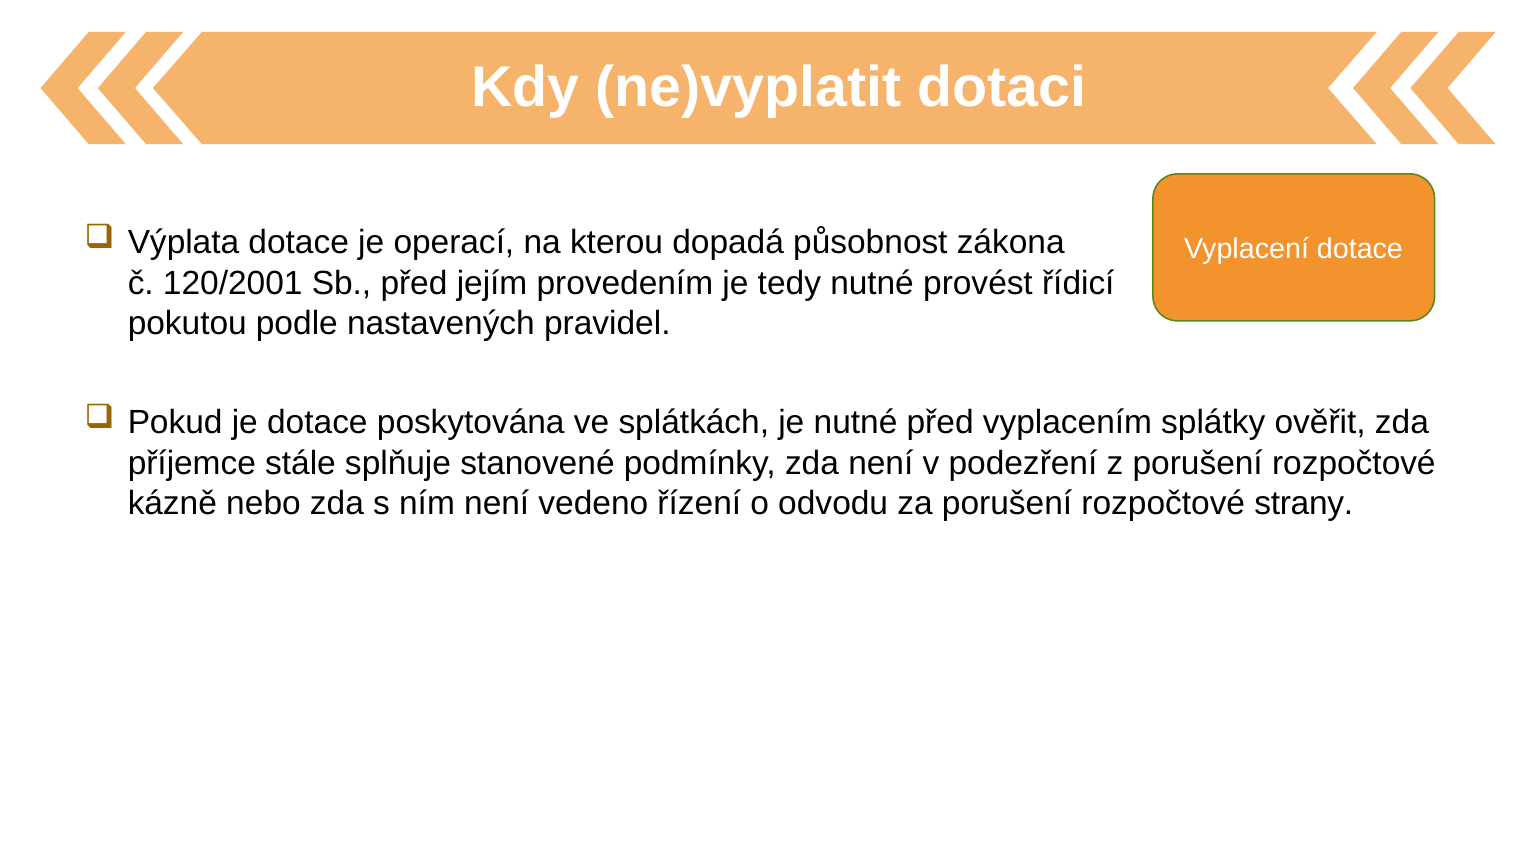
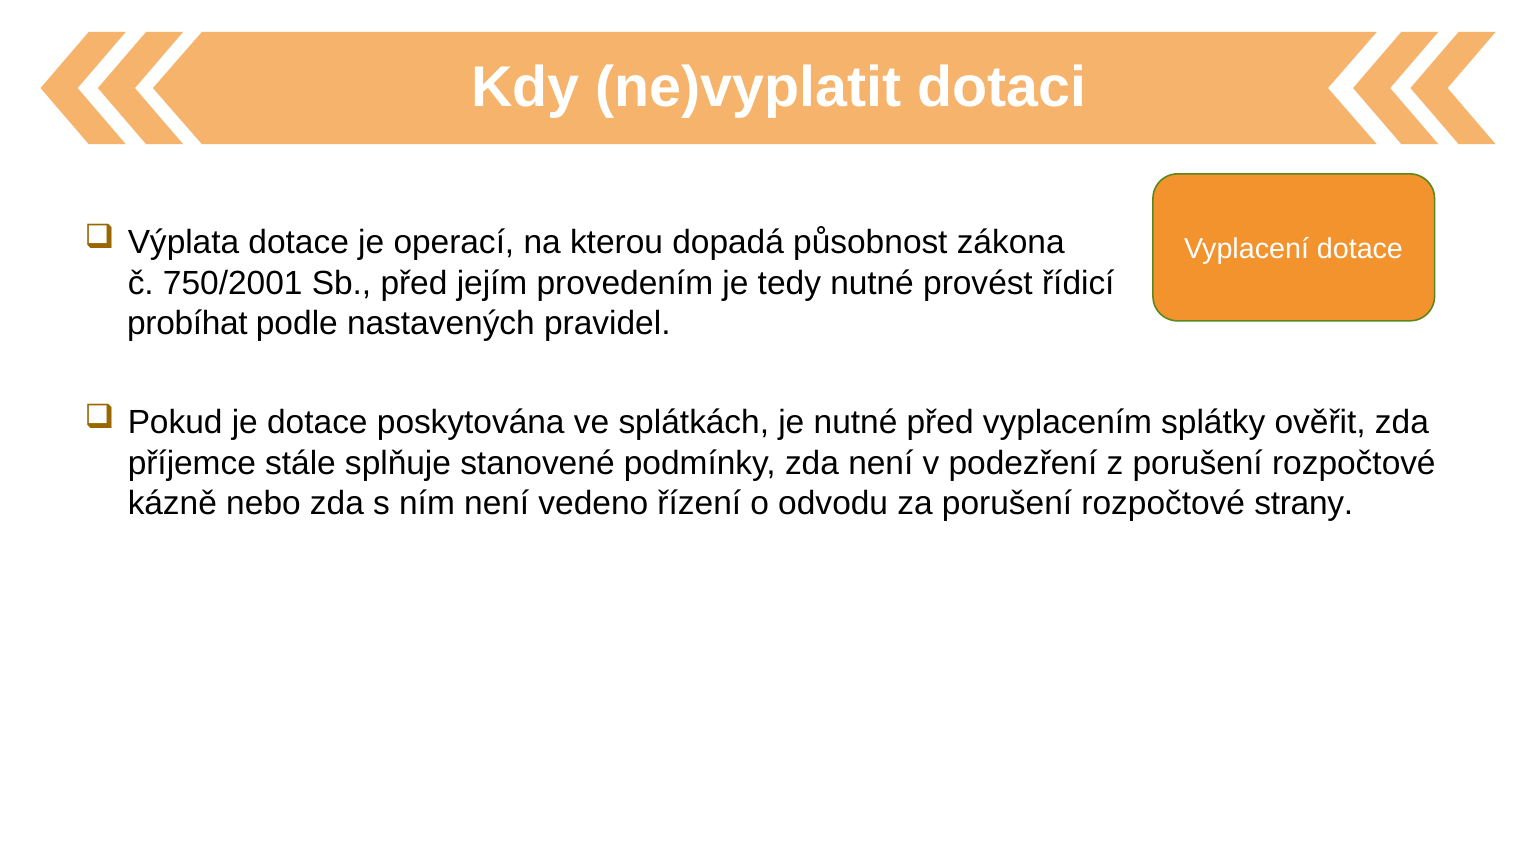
120/2001: 120/2001 -> 750/2001 (233, 283)
pokutou: pokutou -> probíhat (187, 323)
